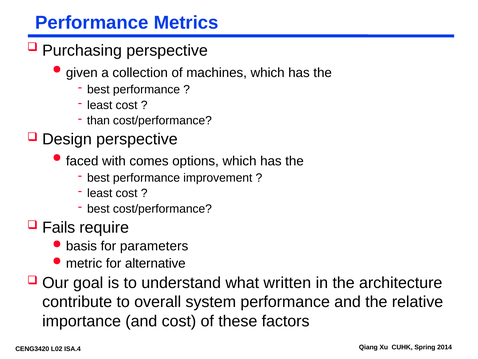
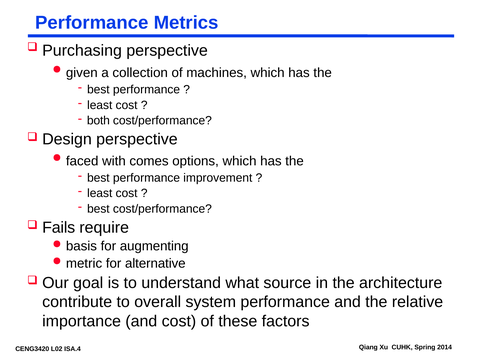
than: than -> both (98, 121)
parameters: parameters -> augmenting (154, 246)
written: written -> source (287, 282)
